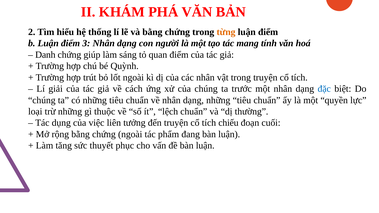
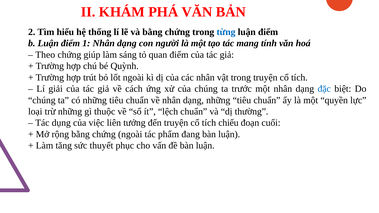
từng colour: orange -> blue (226, 32)
3: 3 -> 1 (86, 43)
Danh: Danh -> Theo (45, 55)
